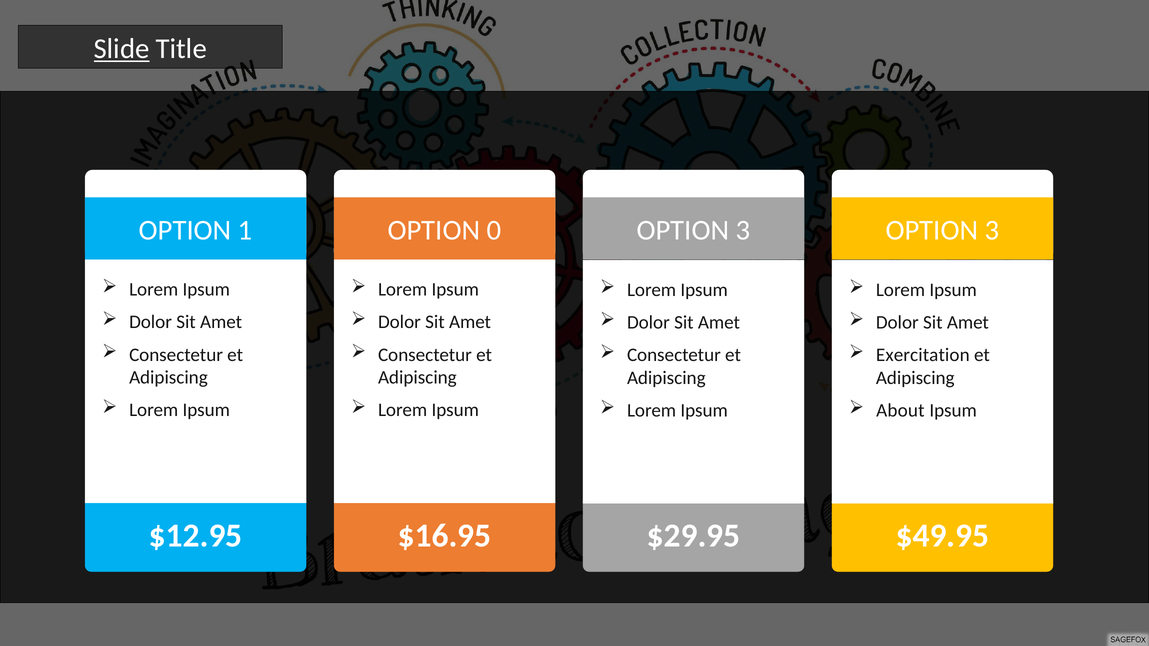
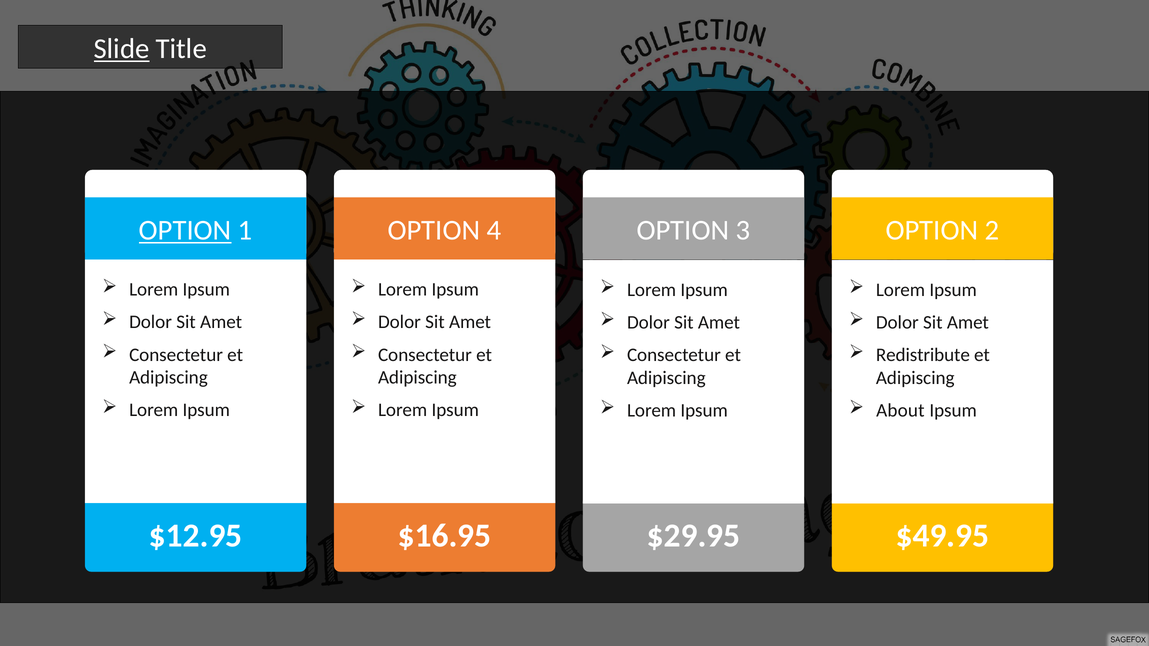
OPTION underline: none -> present (185, 231)
0: 0 -> 4 (494, 231)
3: 3 -> 2 (992, 231)
Exercitation: Exercitation -> Redistribute (923, 355)
